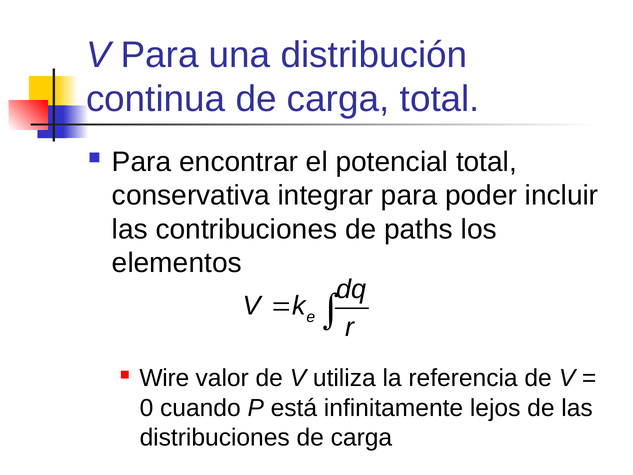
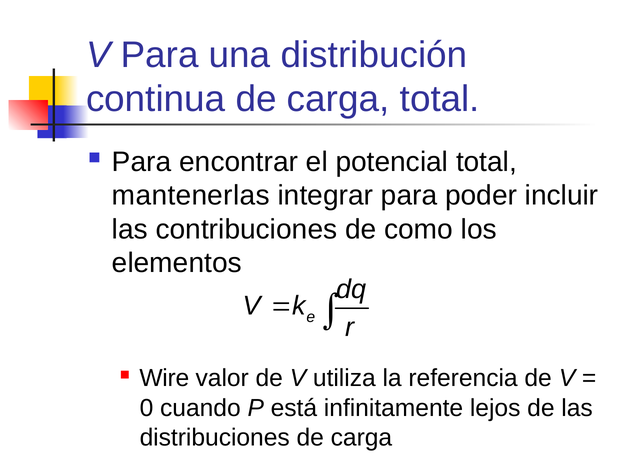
conservativa: conservativa -> mantenerlas (191, 195)
paths: paths -> como (419, 229)
